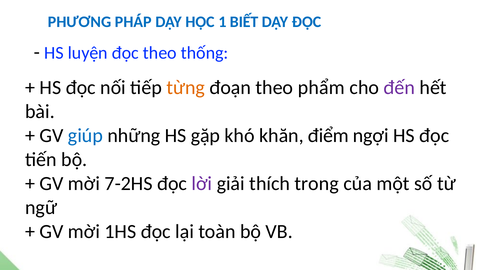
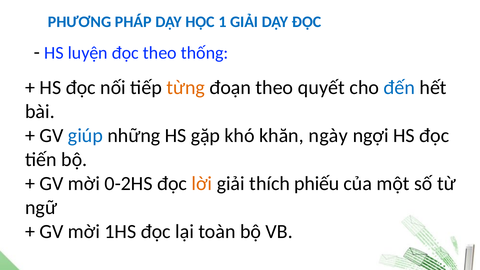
1 BIẾT: BIẾT -> GIẢI (244, 22)
phẩm: phẩm -> quyết (321, 87)
đến colour: purple -> blue (399, 87)
điểm: điểm -> ngày (328, 135)
7-2HS: 7-2HS -> 0-2HS (129, 183)
lời colour: purple -> orange (202, 183)
trong: trong -> phiếu (317, 183)
